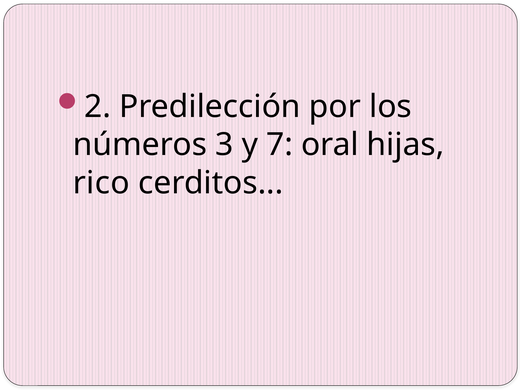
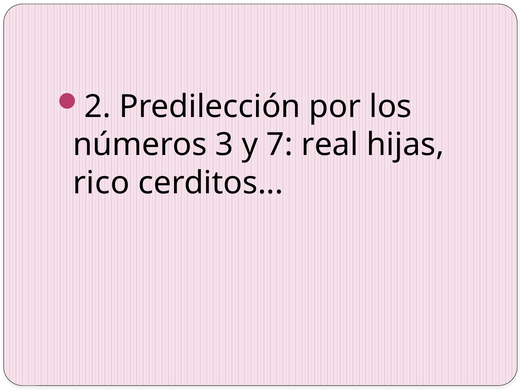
oral: oral -> real (330, 145)
